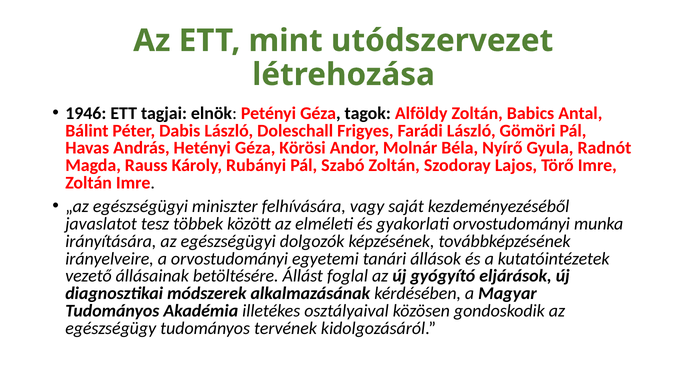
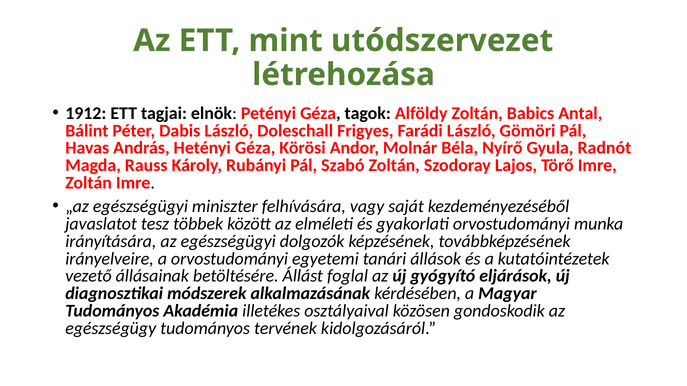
1946: 1946 -> 1912 (86, 113)
